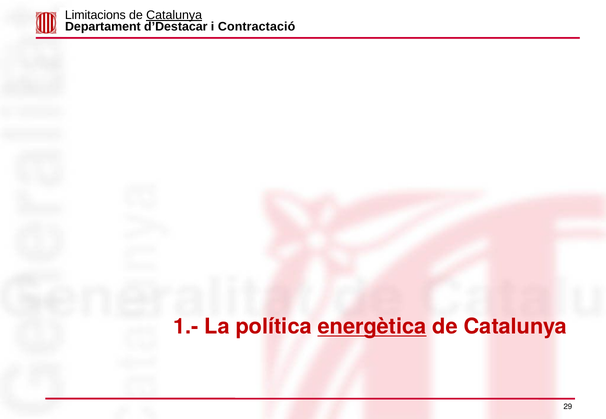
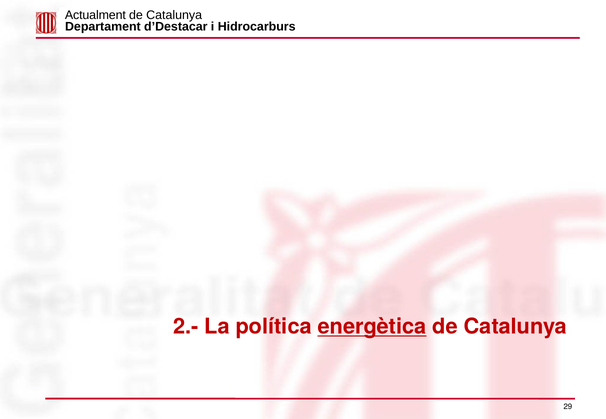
Limitacions: Limitacions -> Actualment (95, 15)
Catalunya underline: present -> none (174, 15)
Contractació: Contractació -> Hidrocarburs (257, 27)
1.-: 1.- -> 2.- (186, 327)
